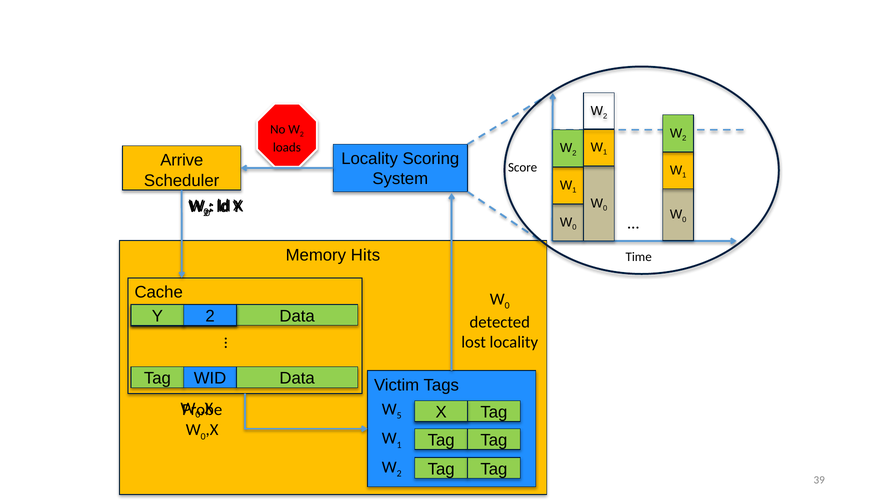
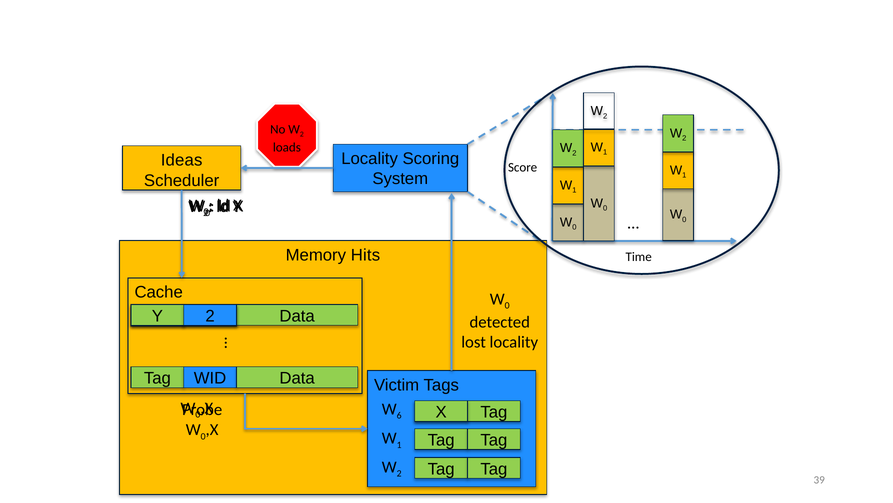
Arrive: Arrive -> Ideas (182, 160)
5: 5 -> 6 (399, 415)
